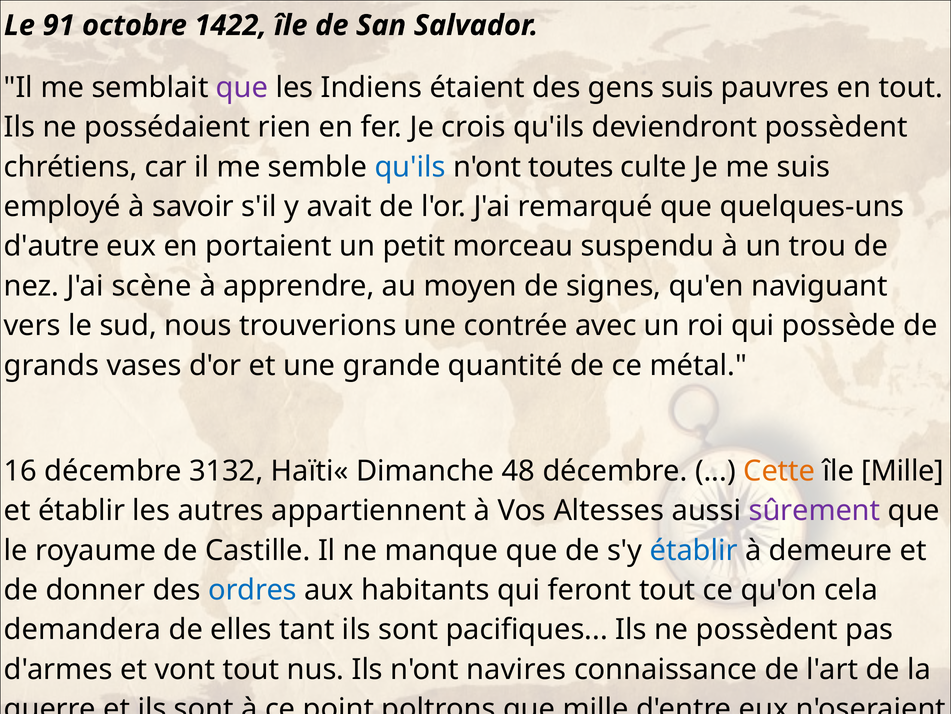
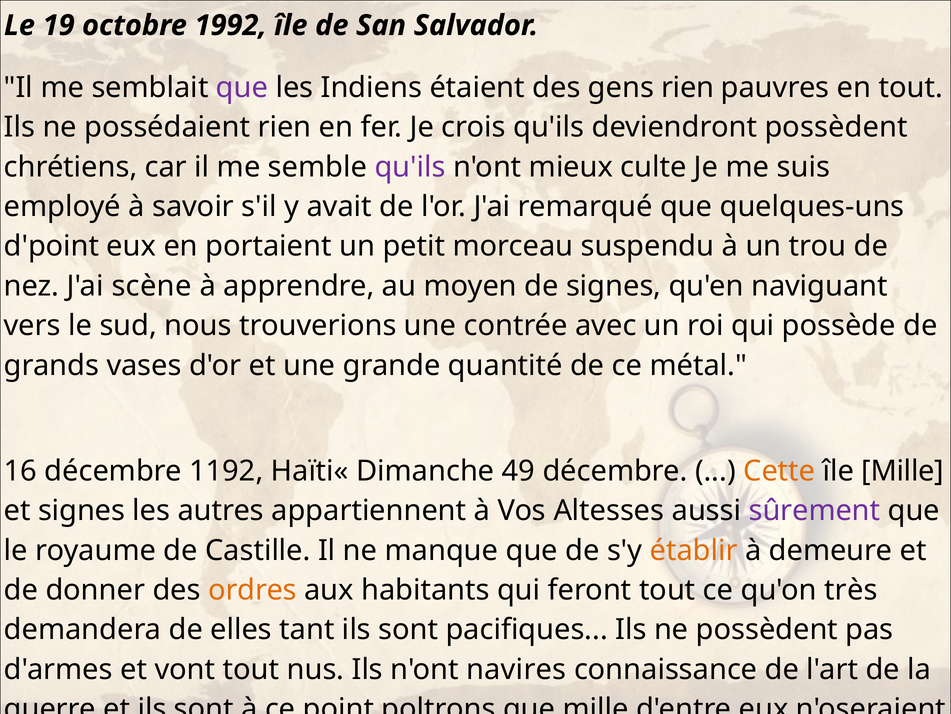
91: 91 -> 19 (59, 25)
1422: 1422 -> 1992 (231, 25)
gens suis: suis -> rien (688, 87)
qu'ils colour: blue -> purple (410, 167)
toutes: toutes -> mieux (571, 167)
d'autre: d'autre -> d'point (52, 246)
3132: 3132 -> 1192 (226, 471)
48: 48 -> 49 (518, 471)
et établir: établir -> signes (82, 510)
établir colour: blue -> orange (694, 550)
ordres colour: blue -> orange (253, 590)
cela: cela -> très (851, 590)
